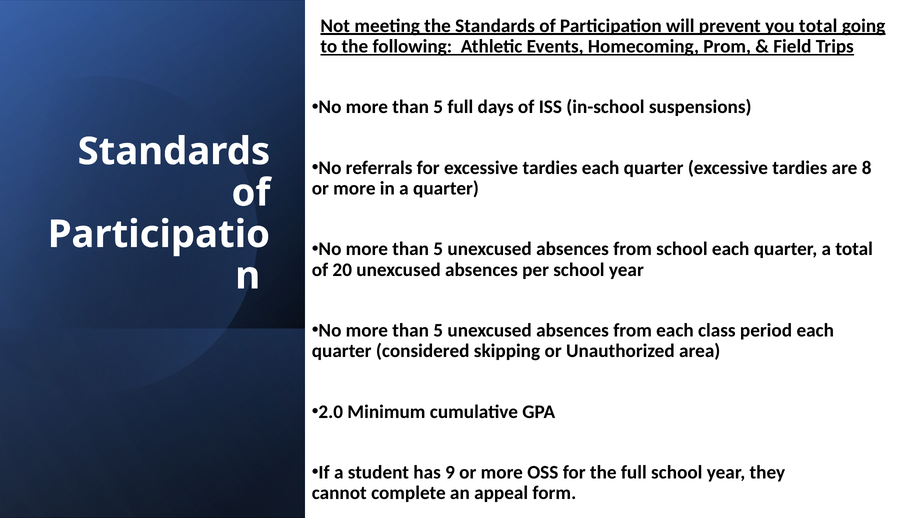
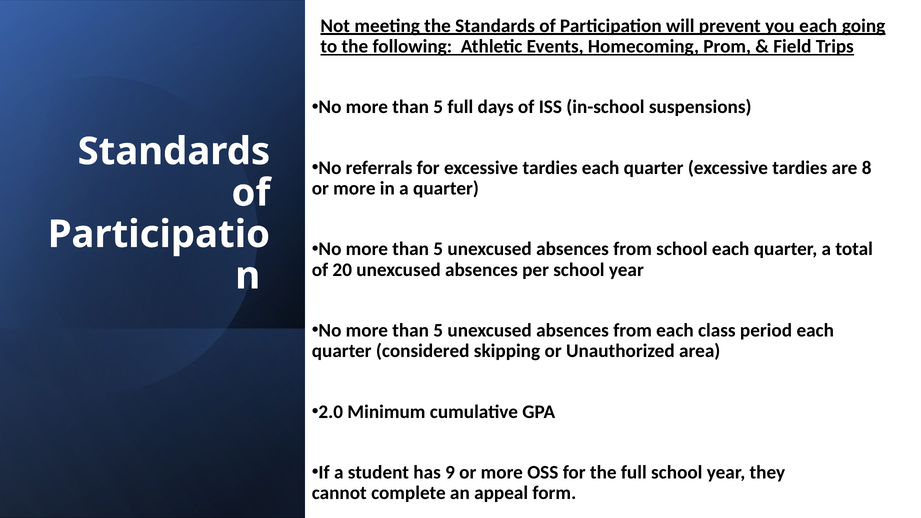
you total: total -> each (818, 26)
